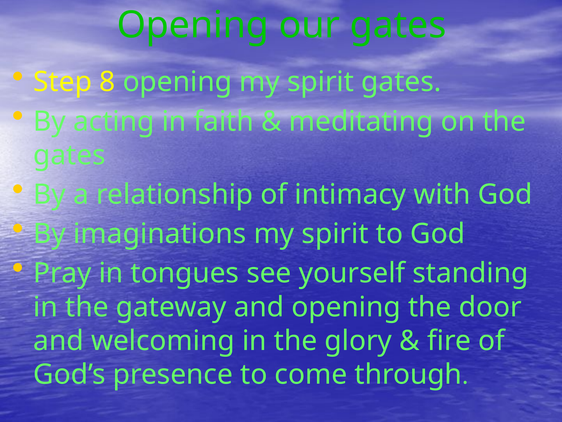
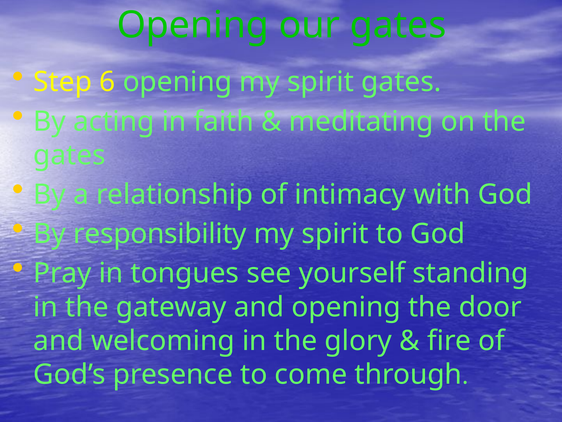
8: 8 -> 6 (107, 82)
imaginations: imaginations -> responsibility (160, 234)
